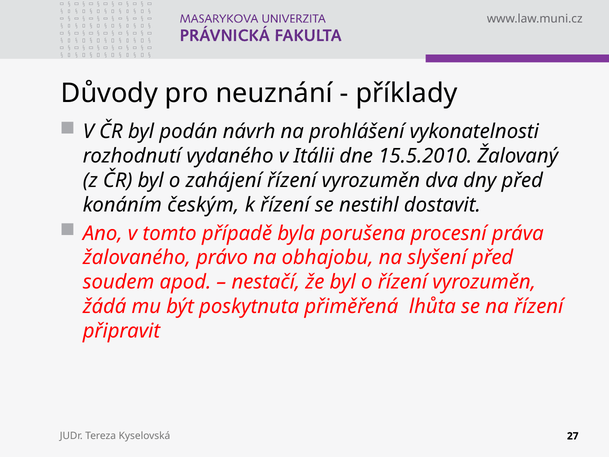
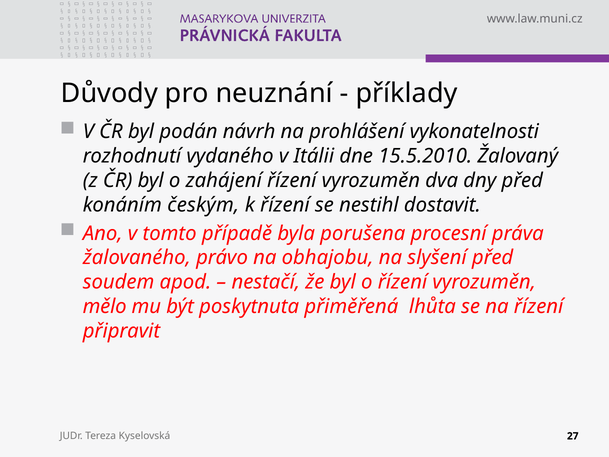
žádá: žádá -> mělo (105, 306)
